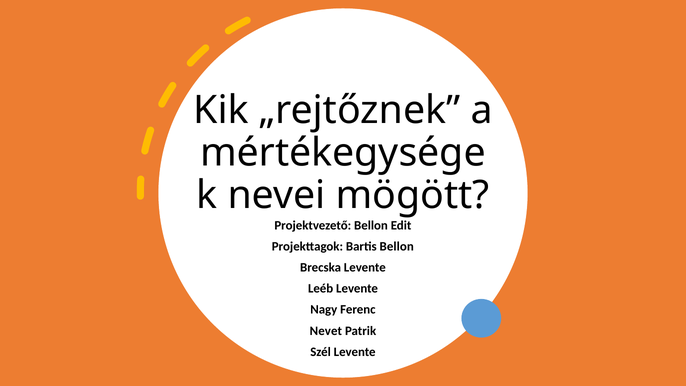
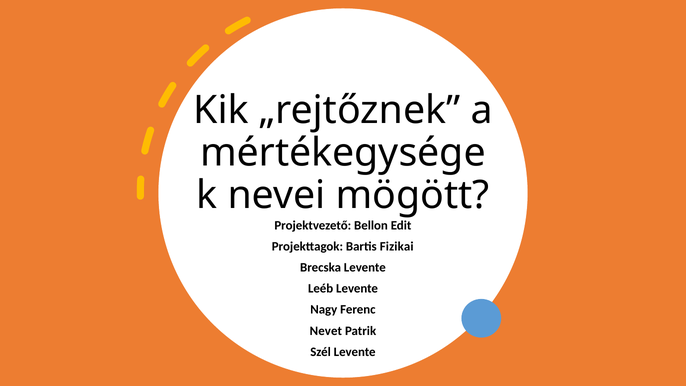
Bartis Bellon: Bellon -> Fizikai (397, 247)
